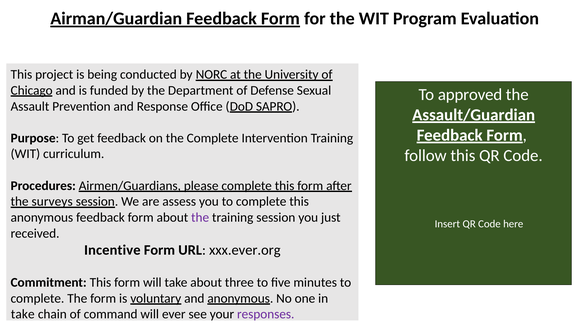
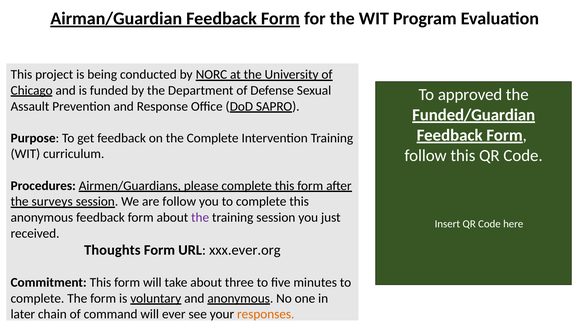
Assault/Guardian: Assault/Guardian -> Funded/Guardian (474, 115)
are assess: assess -> follow (179, 202)
Incentive: Incentive -> Thoughts (112, 250)
take: take -> later (23, 314)
responses colour: purple -> orange (266, 314)
